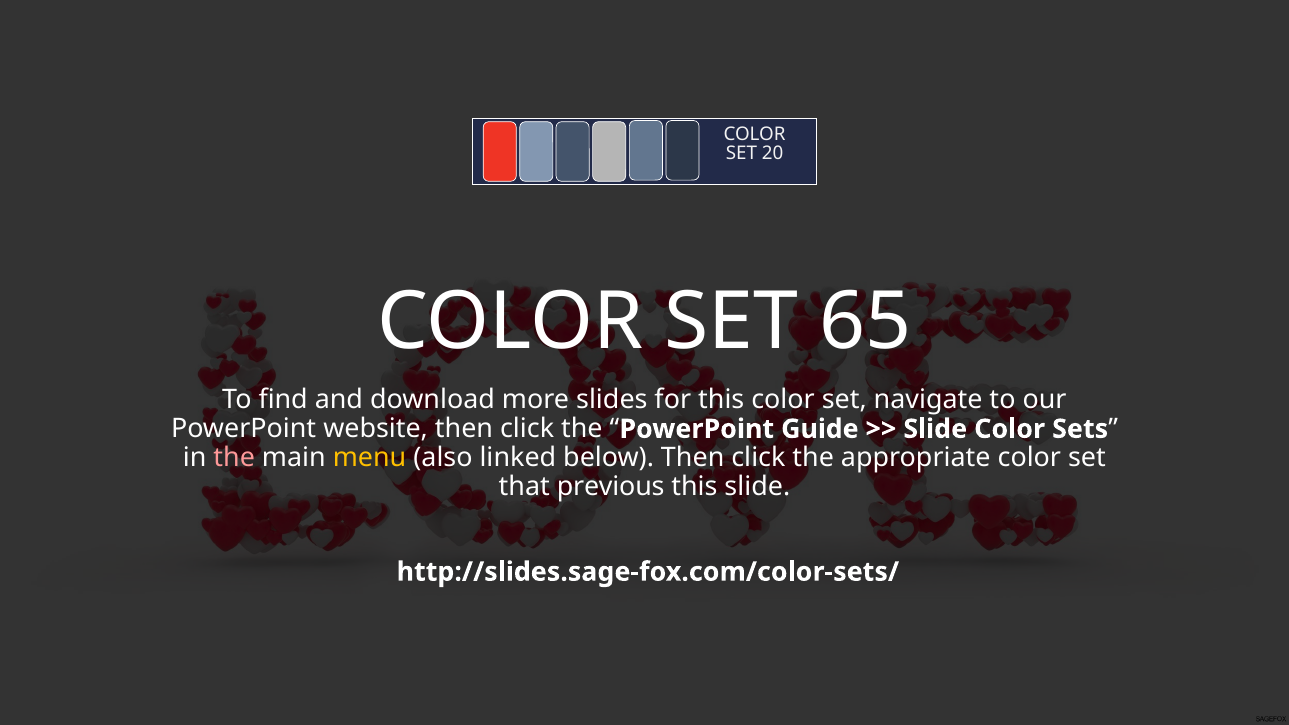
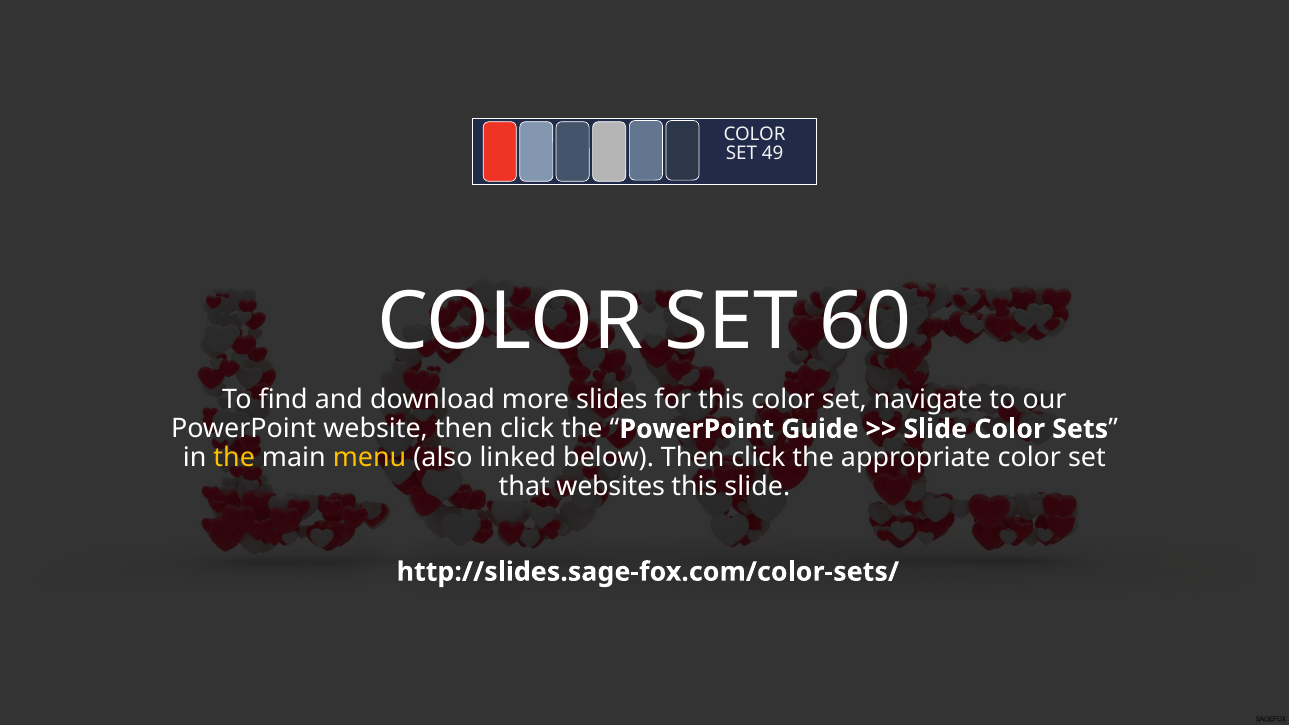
20: 20 -> 49 (773, 153)
65: 65 -> 60 (865, 322)
the colour: pink -> yellow (234, 458)
previous: previous -> websites (611, 487)
